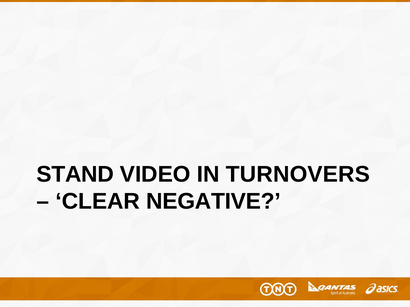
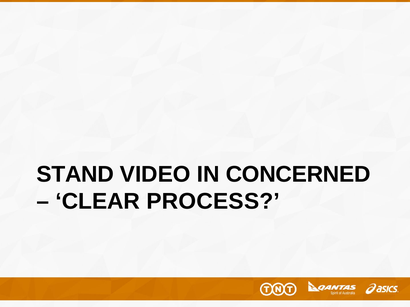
TURNOVERS: TURNOVERS -> CONCERNED (298, 174)
NEGATIVE: NEGATIVE -> PROCESS (213, 202)
